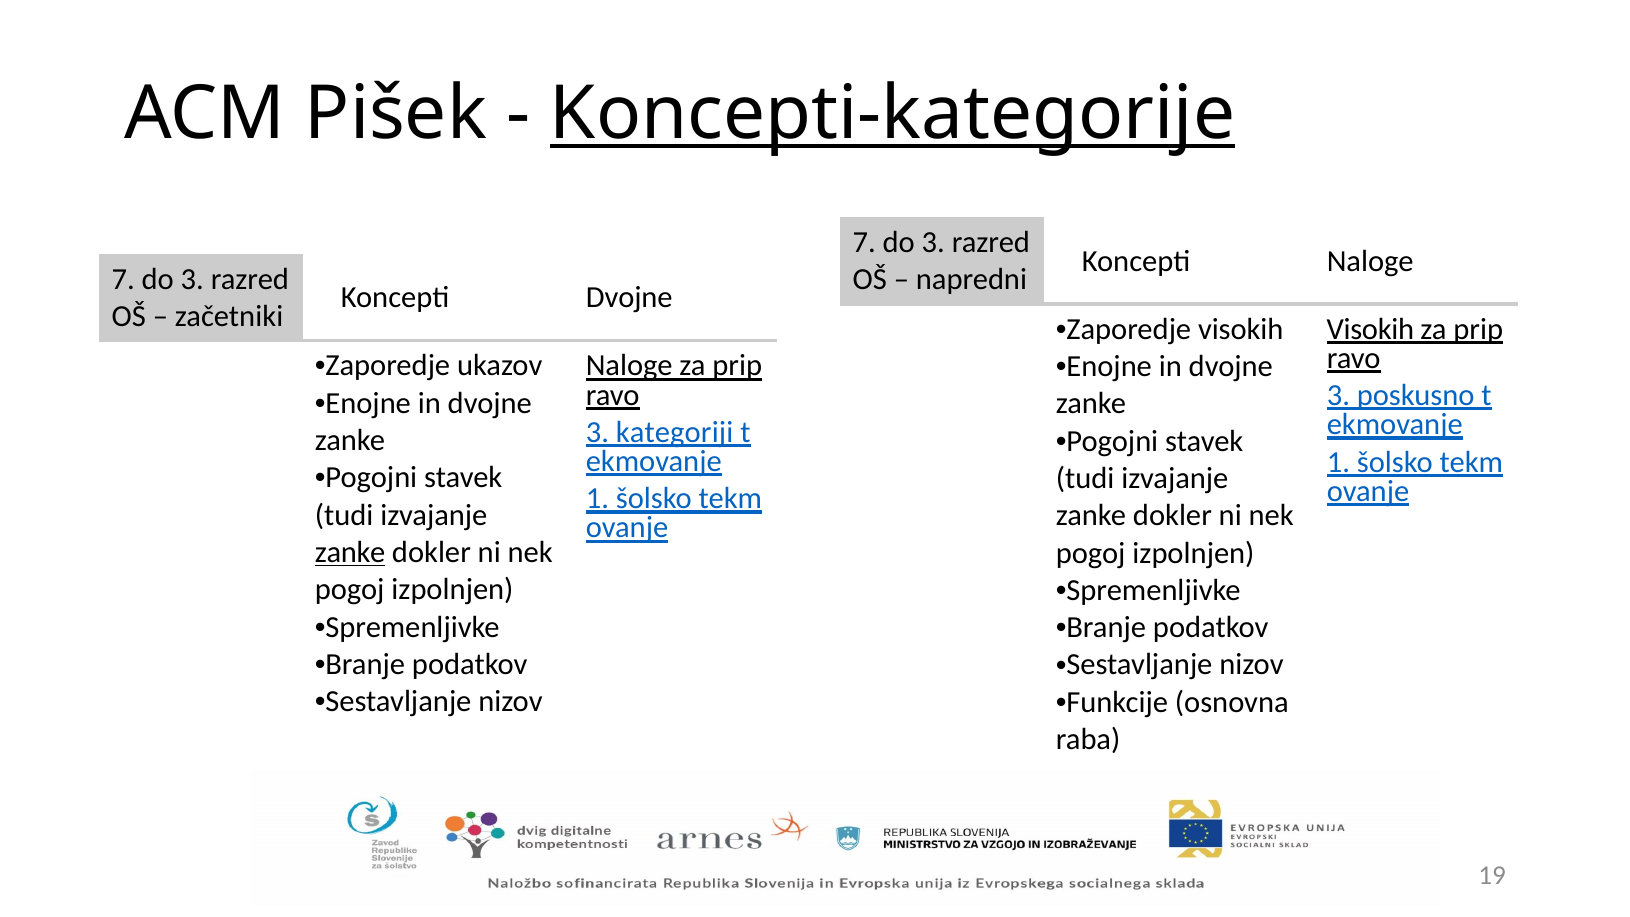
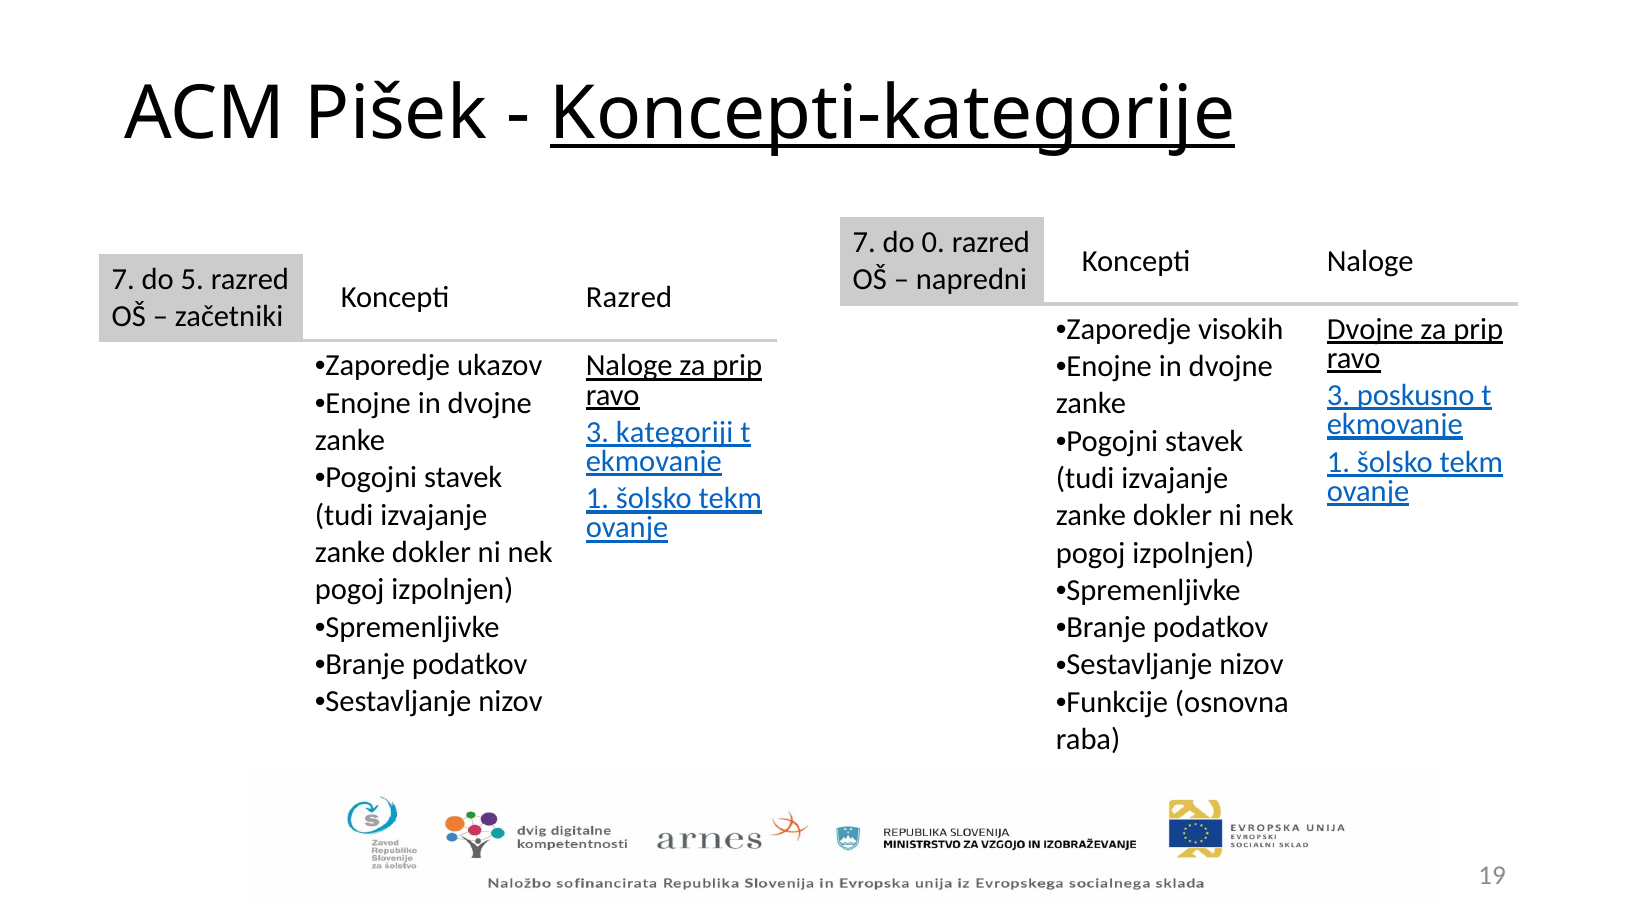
3: 3 -> 0 (933, 242)
3: 3 -> 5 (192, 279)
Koncepti Dvojne: Dvojne -> Razred (629, 298)
Visokih: Visokih -> Dvojne (1370, 329)
zanke underline: present -> none (350, 552)
